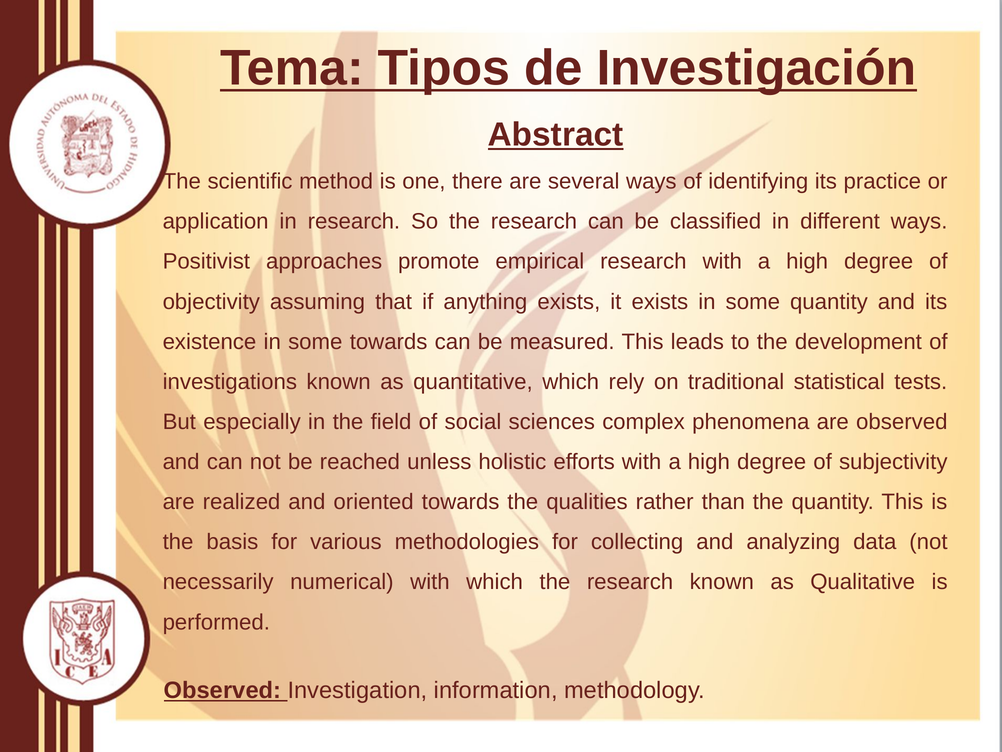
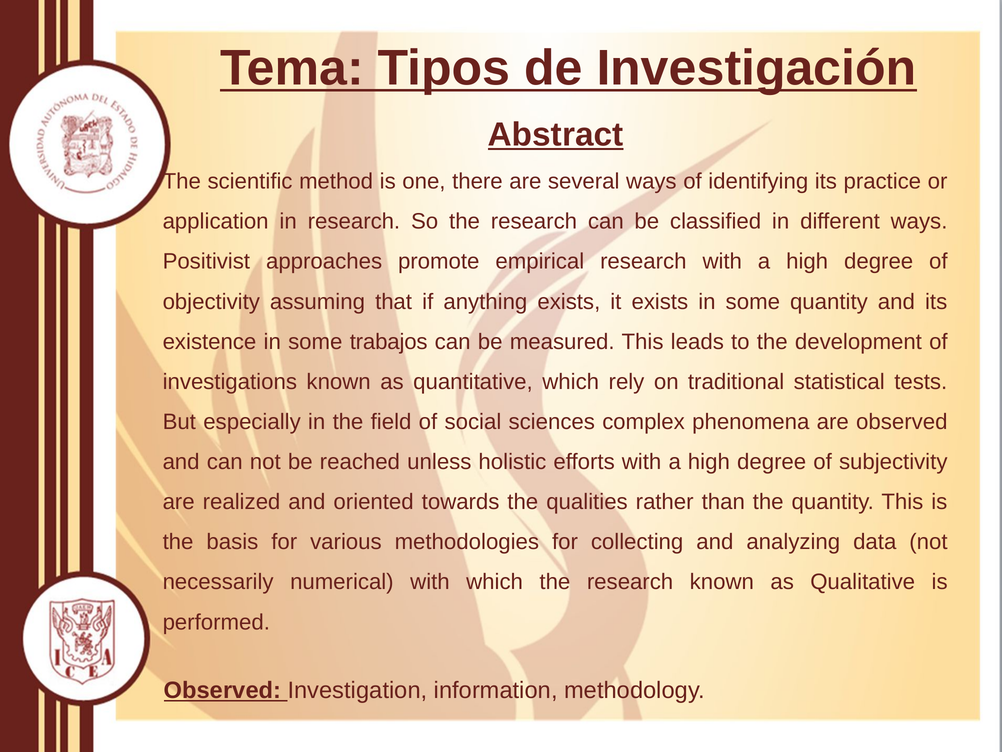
some towards: towards -> trabajos (389, 342)
